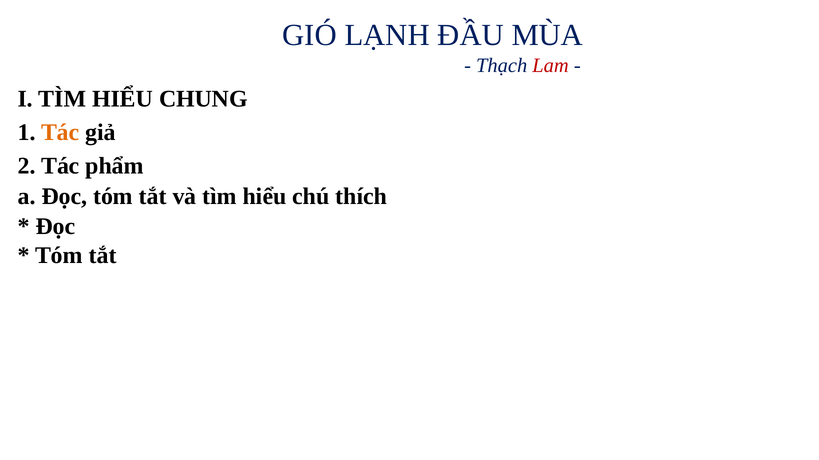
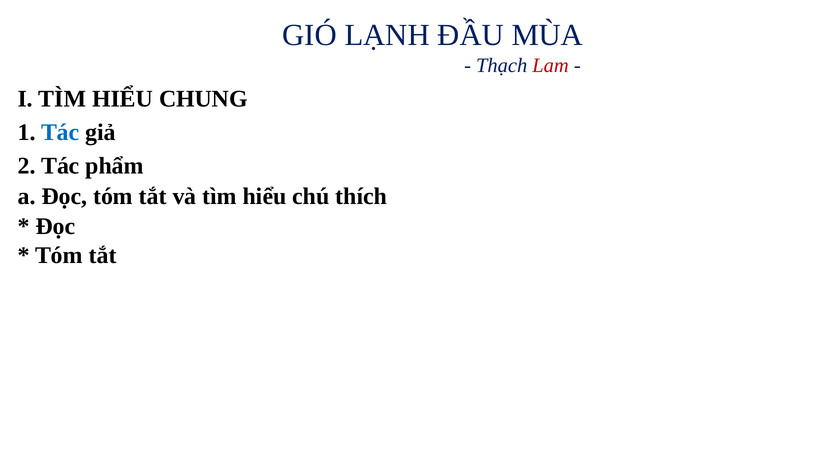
Tác colour: orange -> blue (60, 133)
